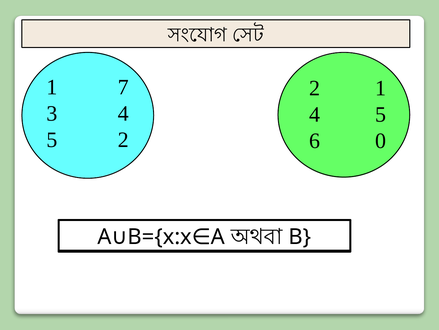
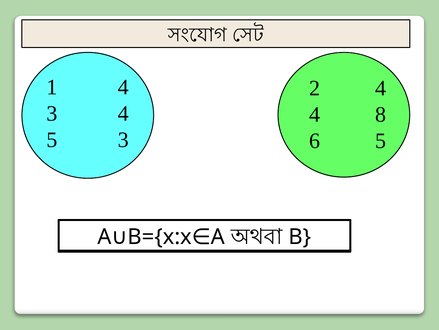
1 7: 7 -> 4 (123, 87)
2 1: 1 -> 4 (381, 88)
5: 5 -> 8 (381, 114)
5 2: 2 -> 3 (123, 140)
6 0: 0 -> 5 (381, 141)
